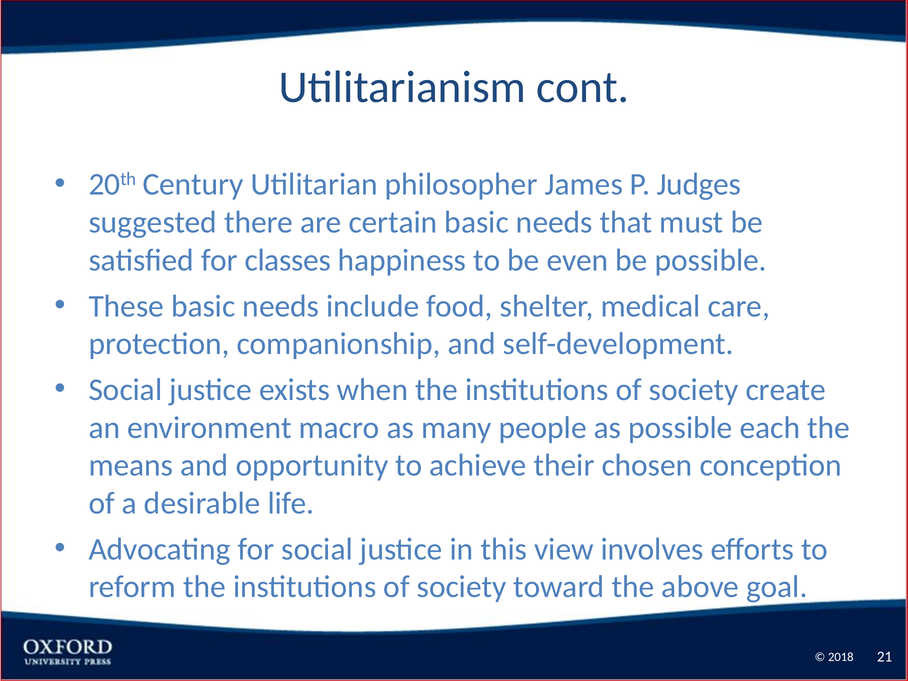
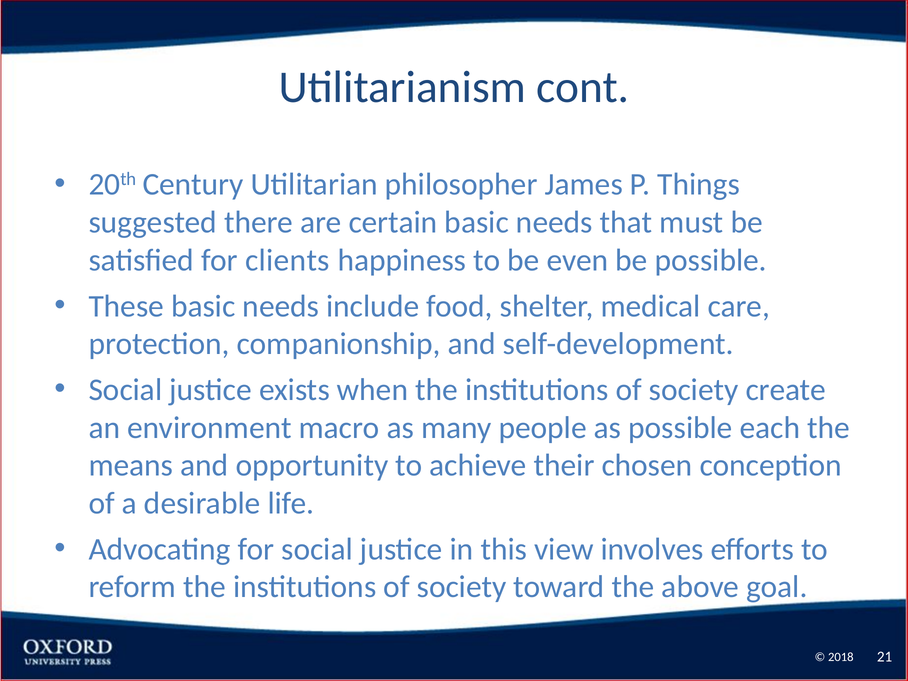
Judges: Judges -> Things (699, 185)
classes: classes -> clients (287, 260)
